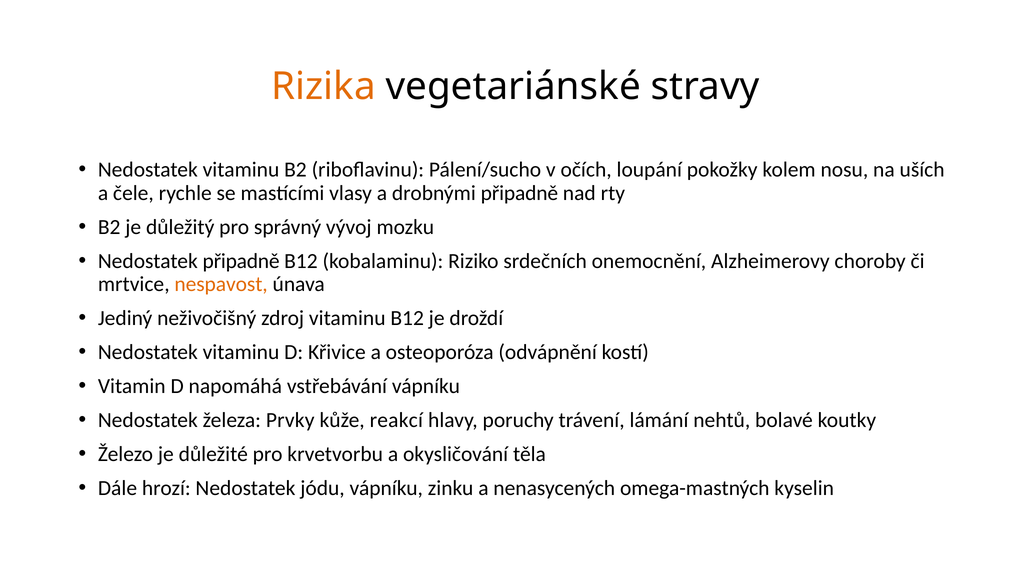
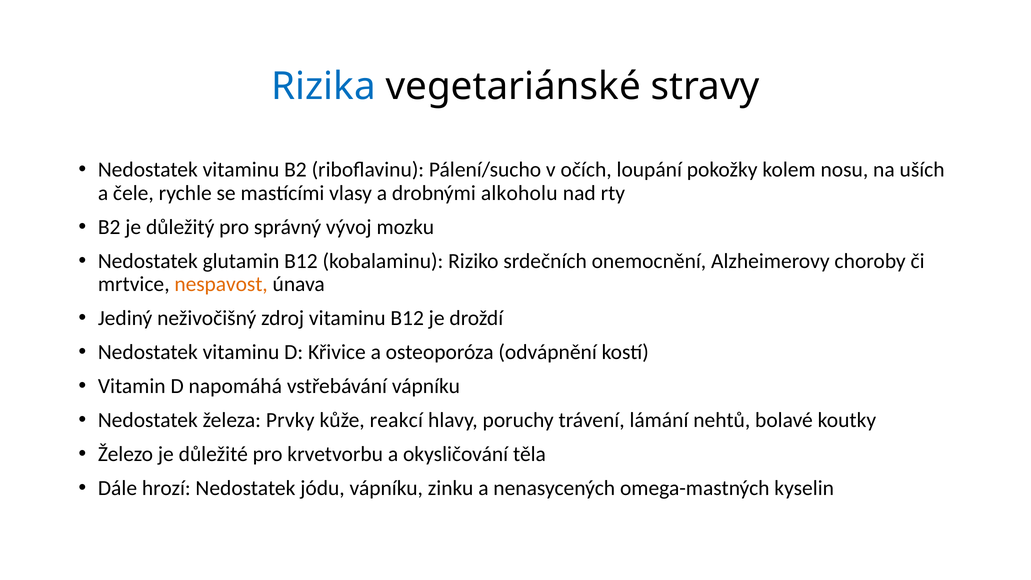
Rizika colour: orange -> blue (323, 87)
drobnými připadně: připadně -> alkoholu (519, 193)
Nedostatek připadně: připadně -> glutamin (241, 261)
